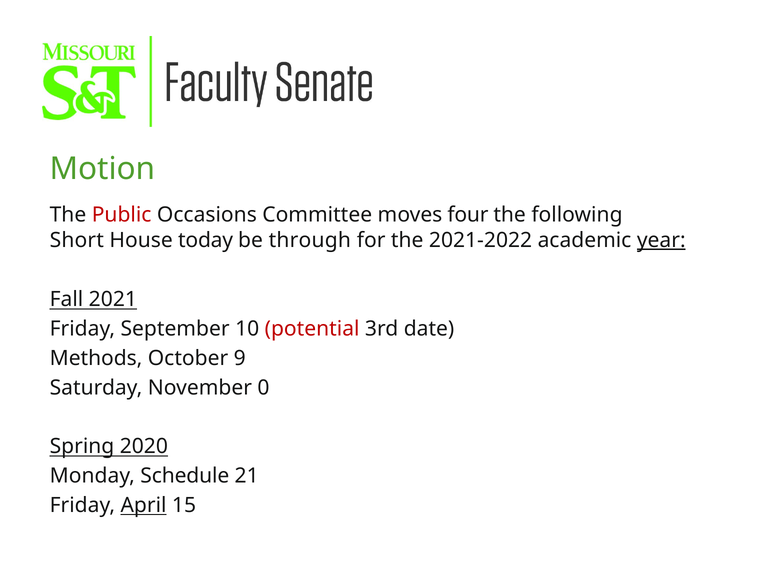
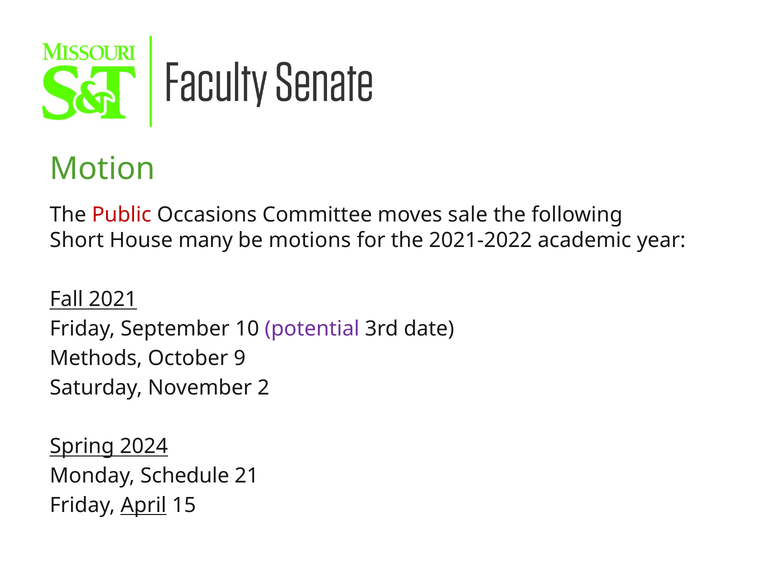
four: four -> sale (468, 215)
today: today -> many (206, 240)
through: through -> motions (310, 240)
year underline: present -> none (661, 240)
potential colour: red -> purple (312, 329)
0: 0 -> 2 (263, 387)
2020: 2020 -> 2024 (144, 446)
